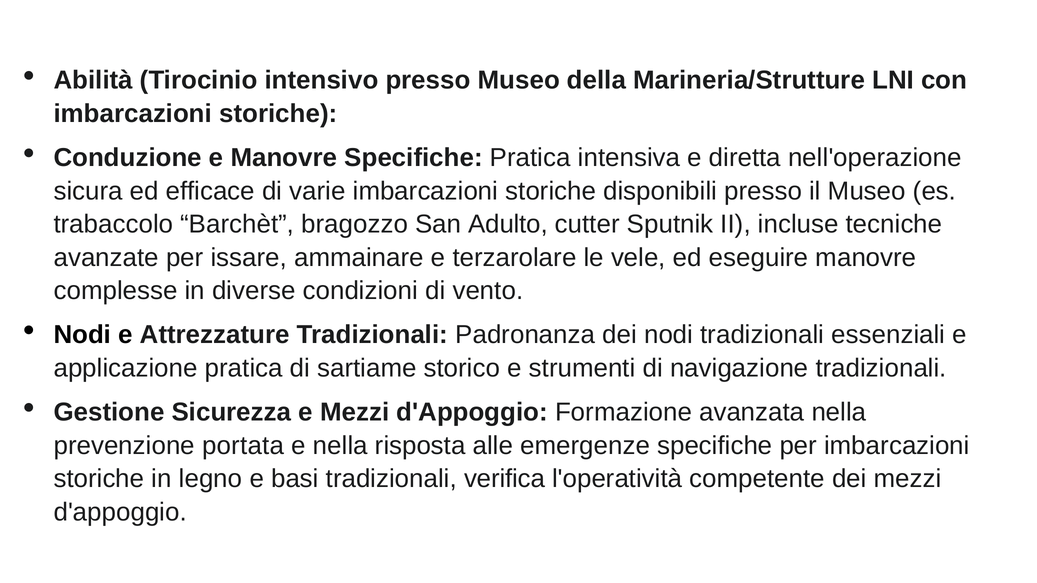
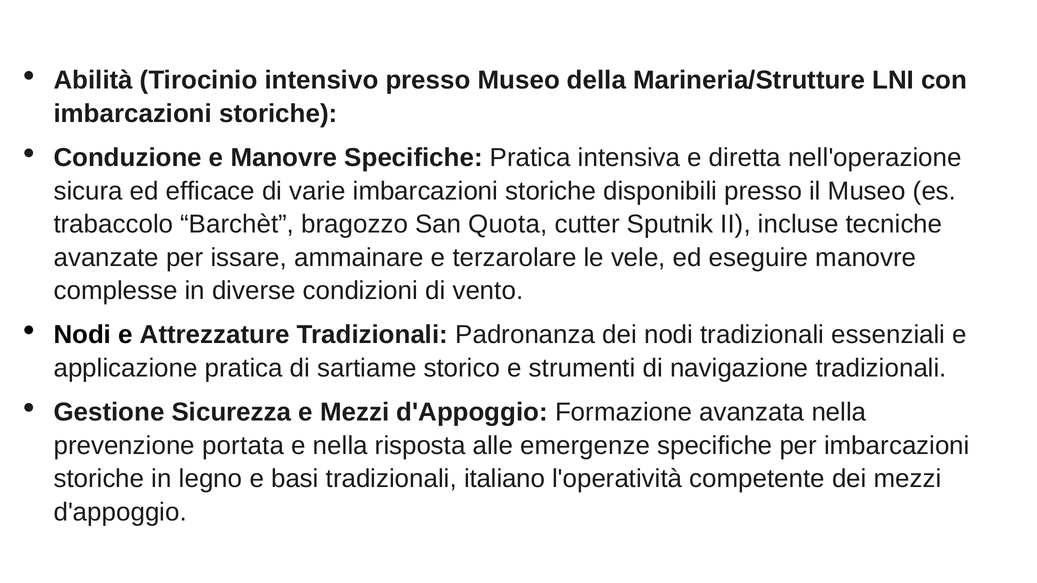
Adulto: Adulto -> Quota (508, 224)
verifica: verifica -> italiano (505, 479)
